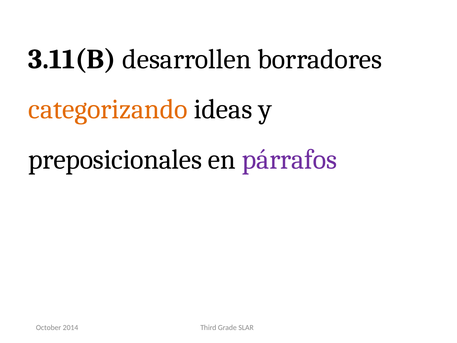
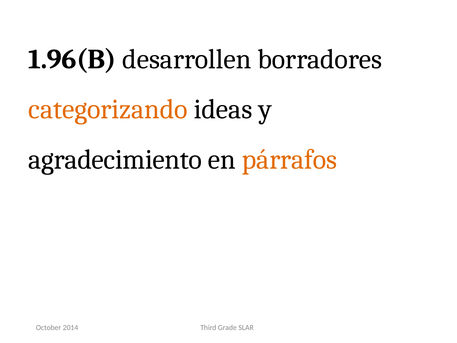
3.11(B: 3.11(B -> 1.96(B (72, 59)
preposicionales: preposicionales -> agradecimiento (115, 160)
párrafos colour: purple -> orange (290, 160)
